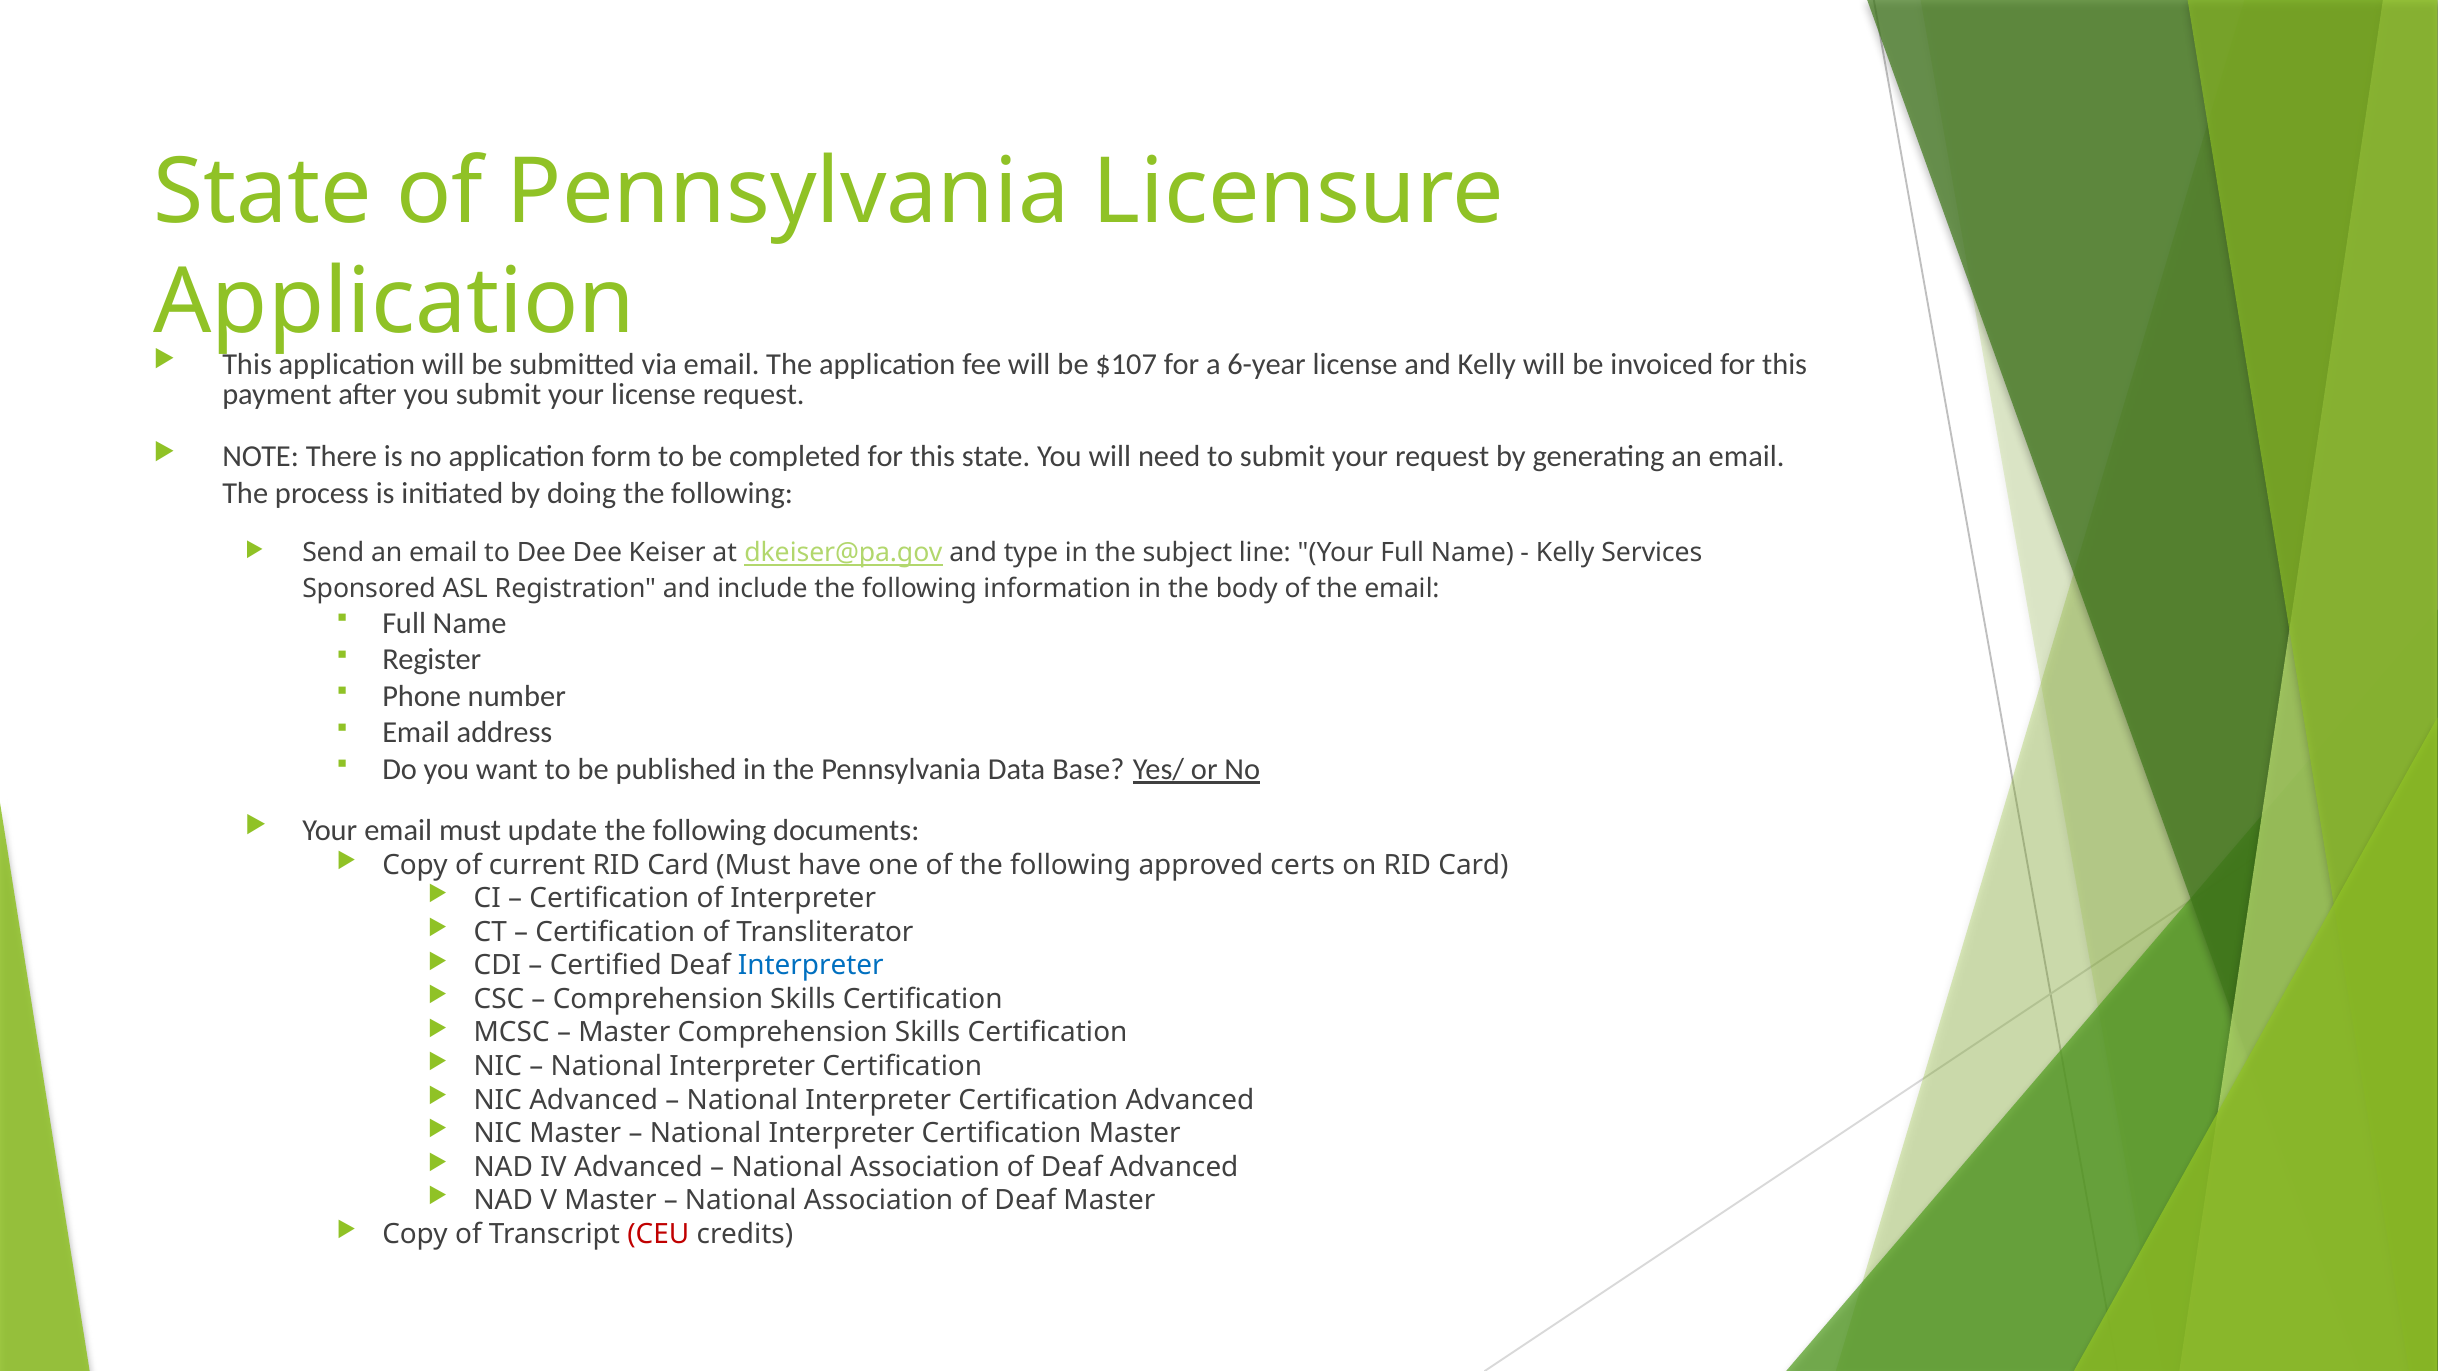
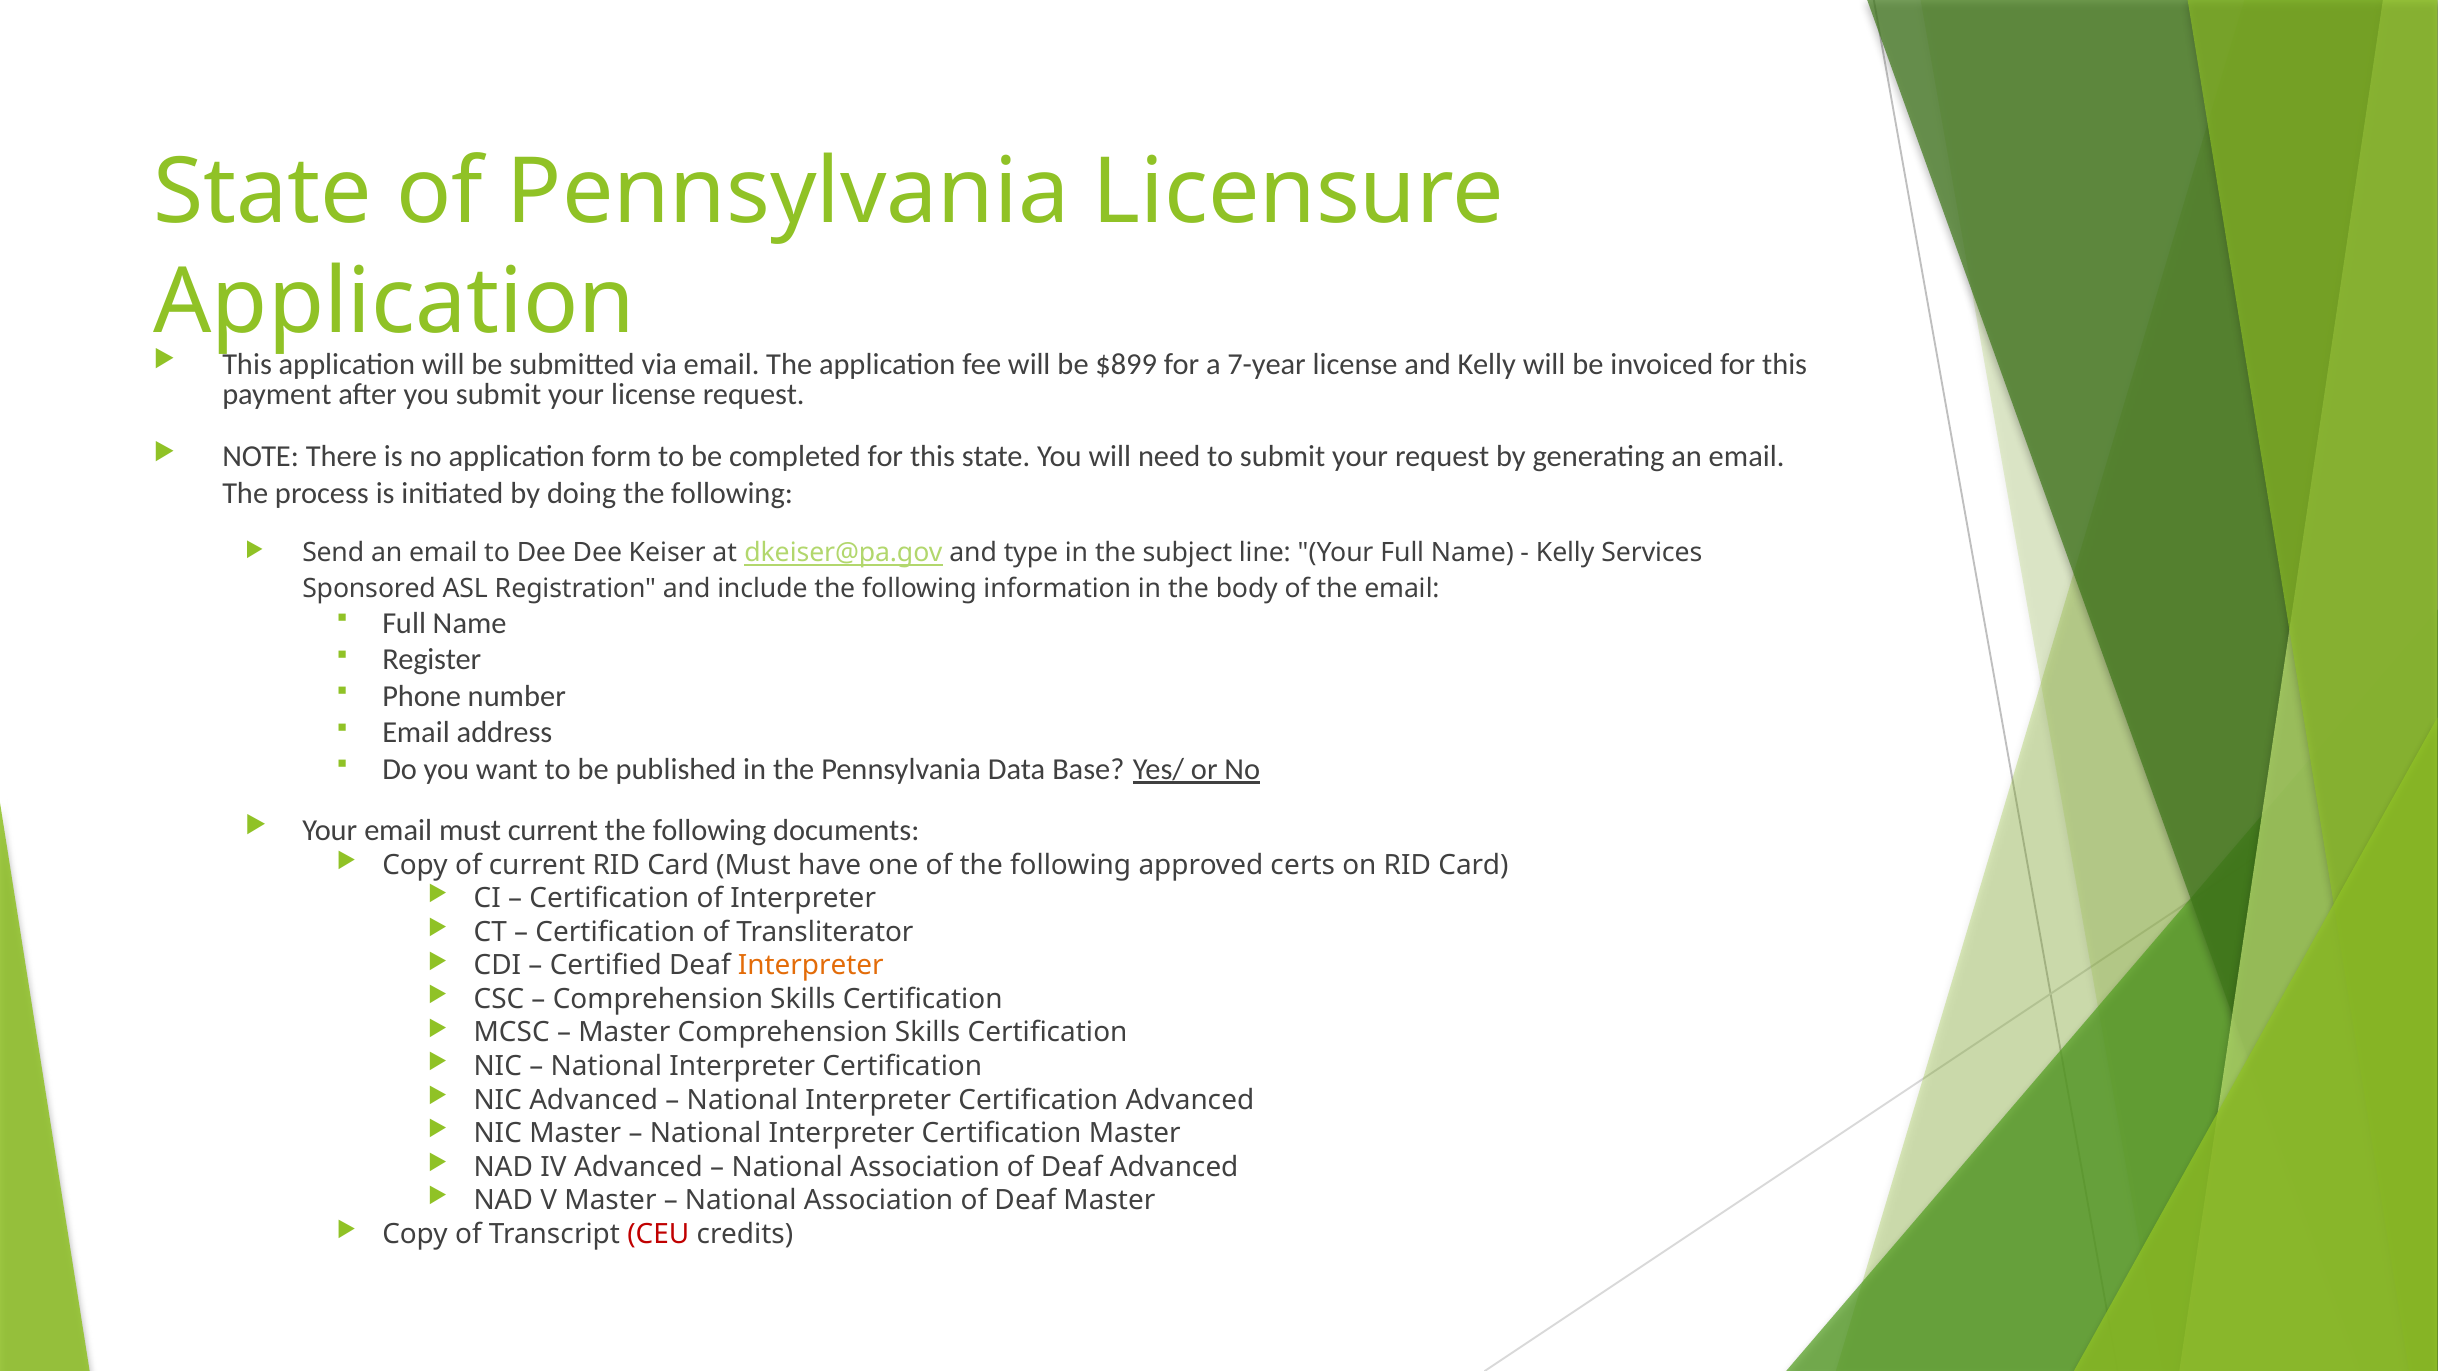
$107: $107 -> $899 (1126, 364)
6-year: 6-year -> 7-year (1267, 364)
must update: update -> current (553, 830)
Interpreter colour: blue -> orange (811, 966)
